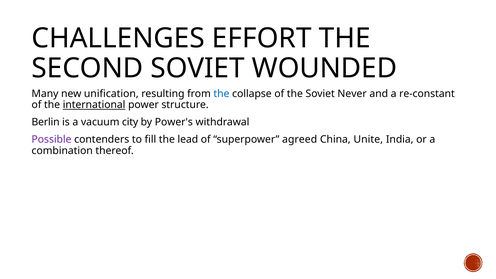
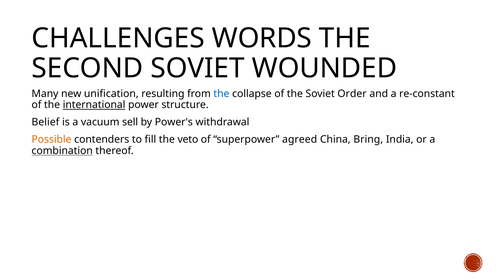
EFFORT: EFFORT -> WORDS (262, 38)
Never: Never -> Order (352, 94)
Berlin: Berlin -> Belief (45, 122)
city: city -> sell (130, 122)
Possible colour: purple -> orange (52, 140)
lead: lead -> veto (188, 140)
Unite: Unite -> Bring (368, 140)
combination underline: none -> present (62, 151)
